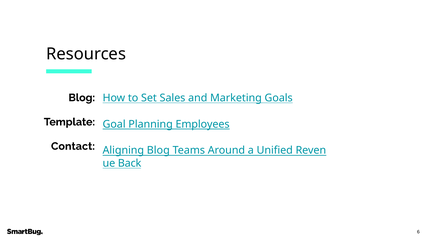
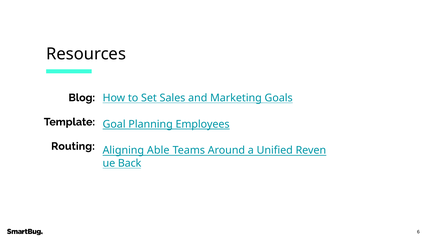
Contact: Contact -> Routing (73, 146)
Aligning Blog: Blog -> Able (158, 150)
